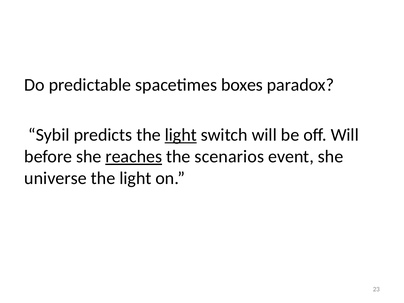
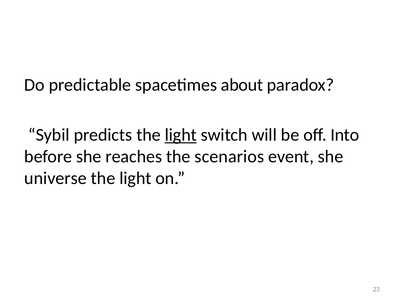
boxes: boxes -> about (242, 85)
off Will: Will -> Into (345, 135)
reaches underline: present -> none (134, 157)
